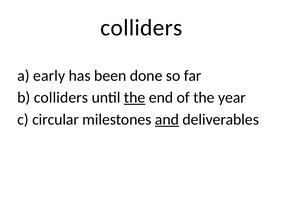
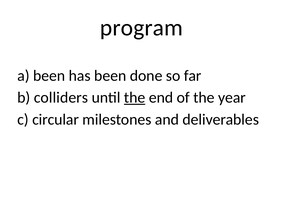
colliders: colliders -> program (141, 28)
a early: early -> been (49, 76)
and underline: present -> none (167, 120)
